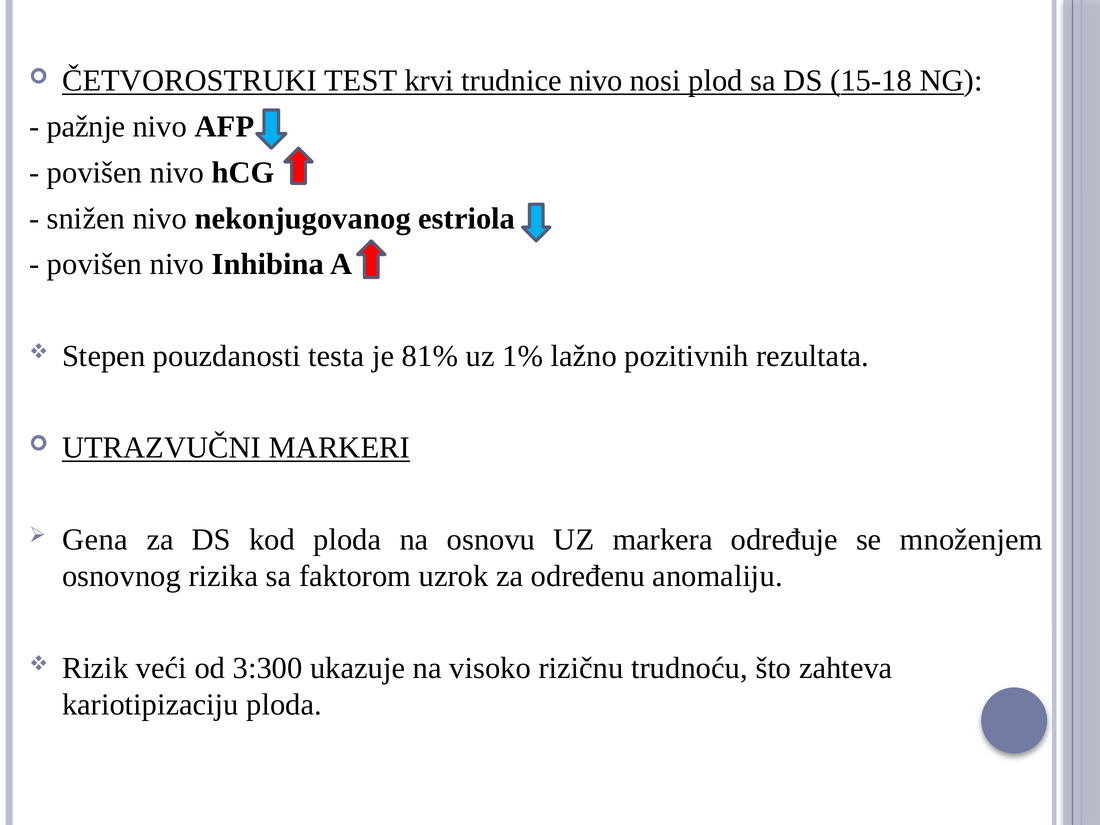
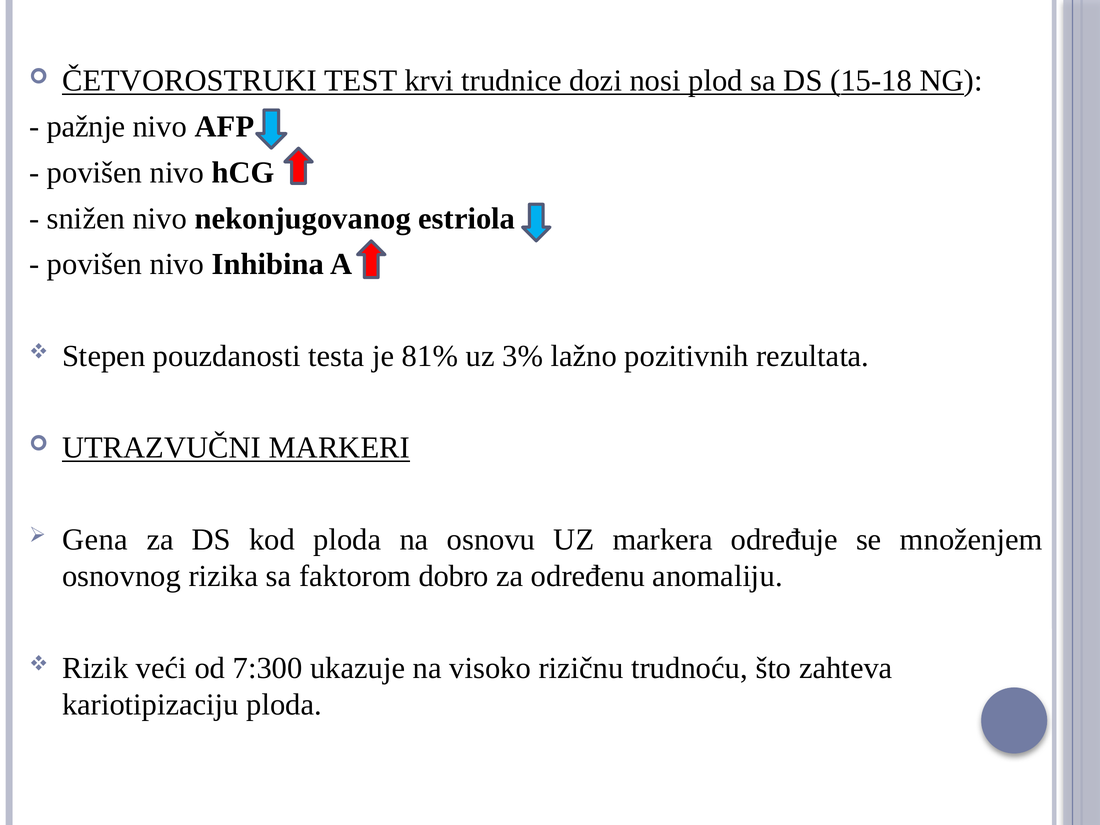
trudnice nivo: nivo -> dozi (596, 81)
1%: 1% -> 3% (523, 356)
uzrok: uzrok -> dobro (454, 576)
3:300: 3:300 -> 7:300 (268, 668)
